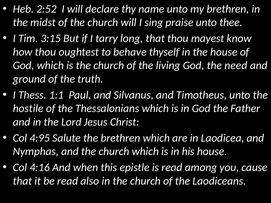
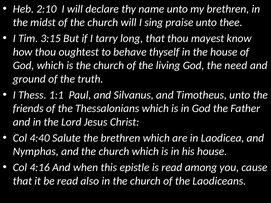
2:52: 2:52 -> 2:10 (47, 9)
hostile: hostile -> friends (28, 109)
4:95: 4:95 -> 4:40 (40, 138)
